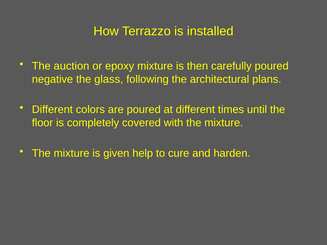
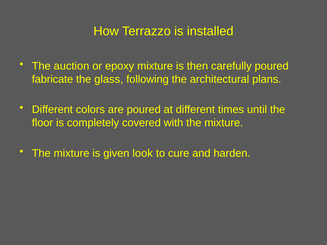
negative: negative -> fabricate (53, 79)
help: help -> look (143, 153)
